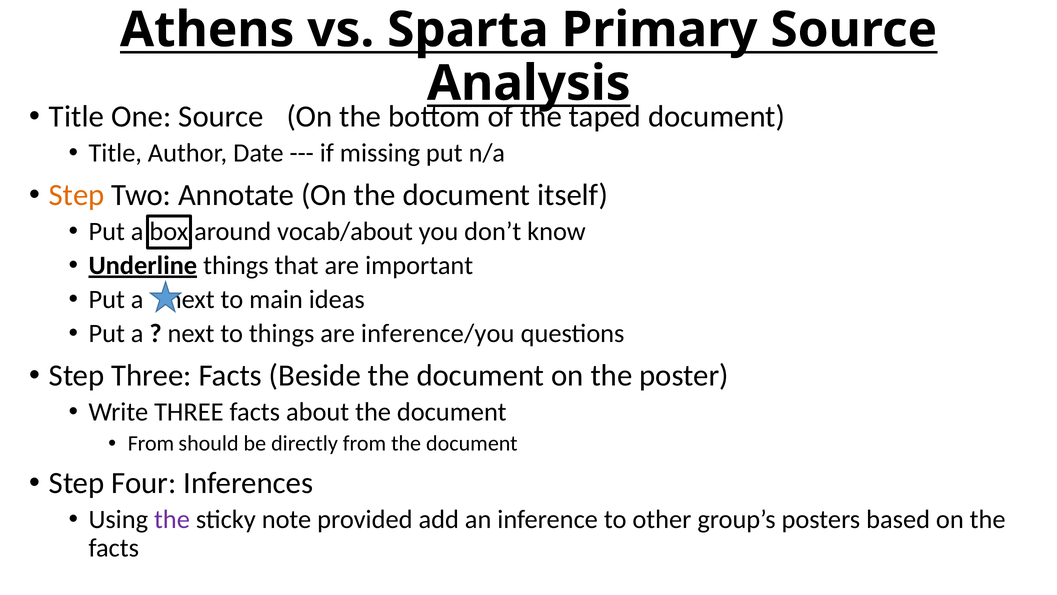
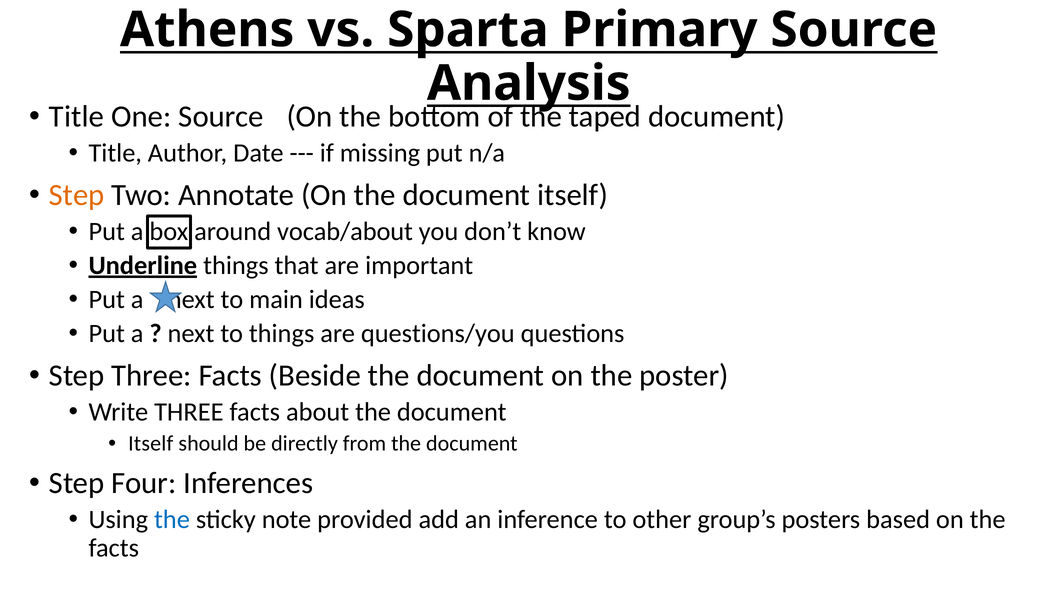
inference/you: inference/you -> questions/you (438, 333)
From: From -> Itself (151, 443)
the colour: purple -> blue (172, 519)
